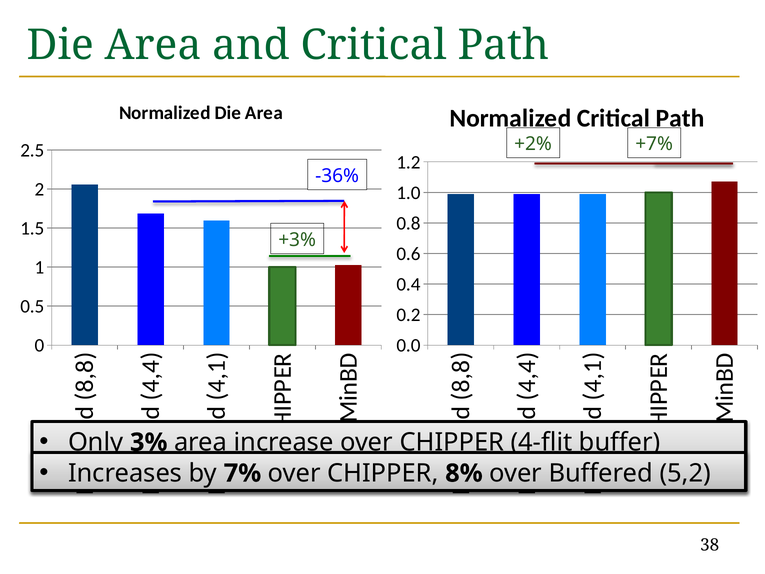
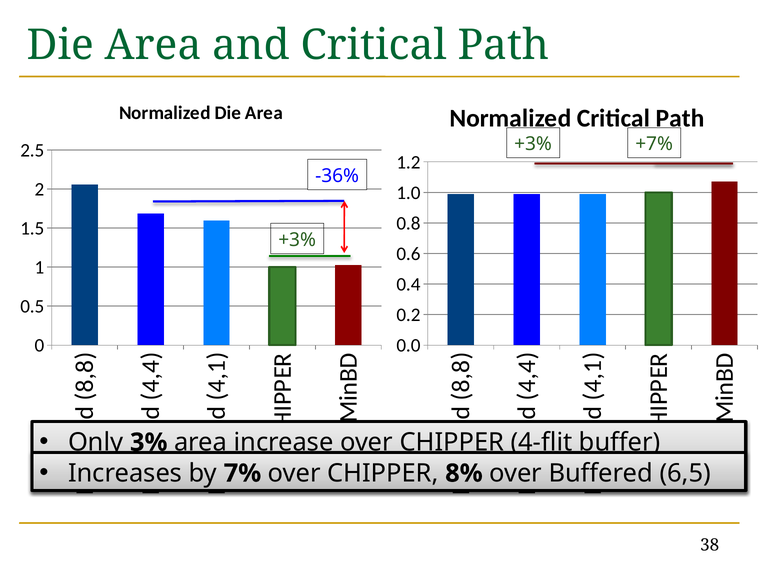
+2%: +2% -> +3% (533, 144)
5,2: 5,2 -> 6,5 (685, 473)
